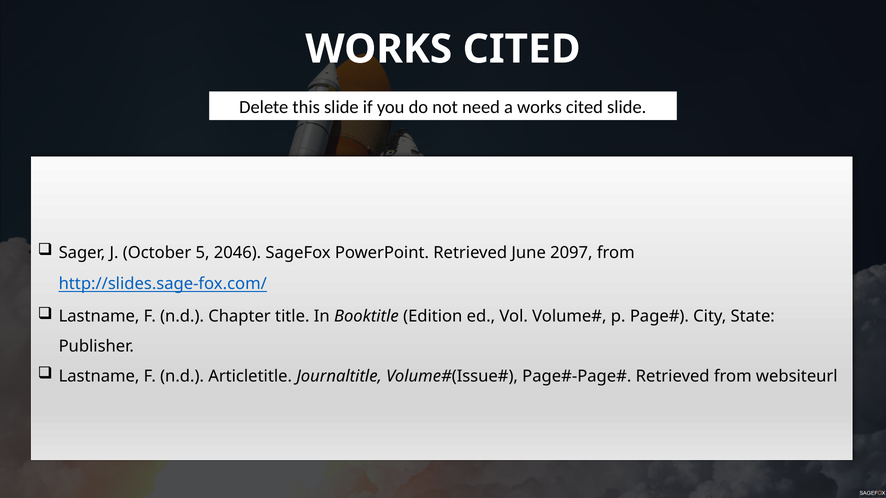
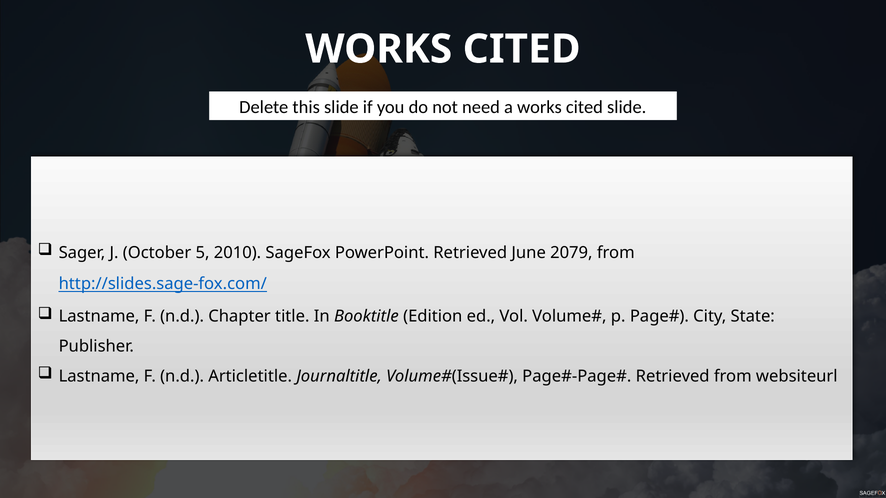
2046: 2046 -> 2010 (237, 253)
2097: 2097 -> 2079 (571, 253)
